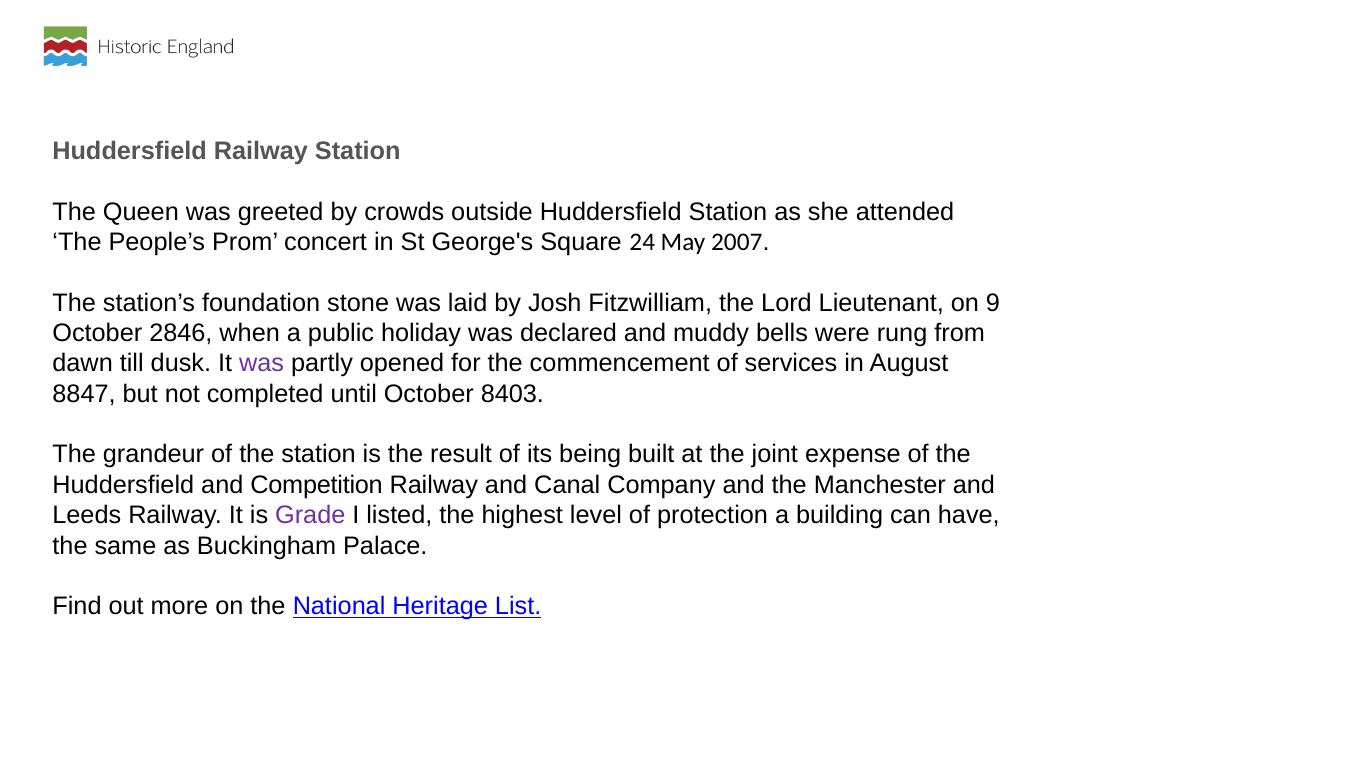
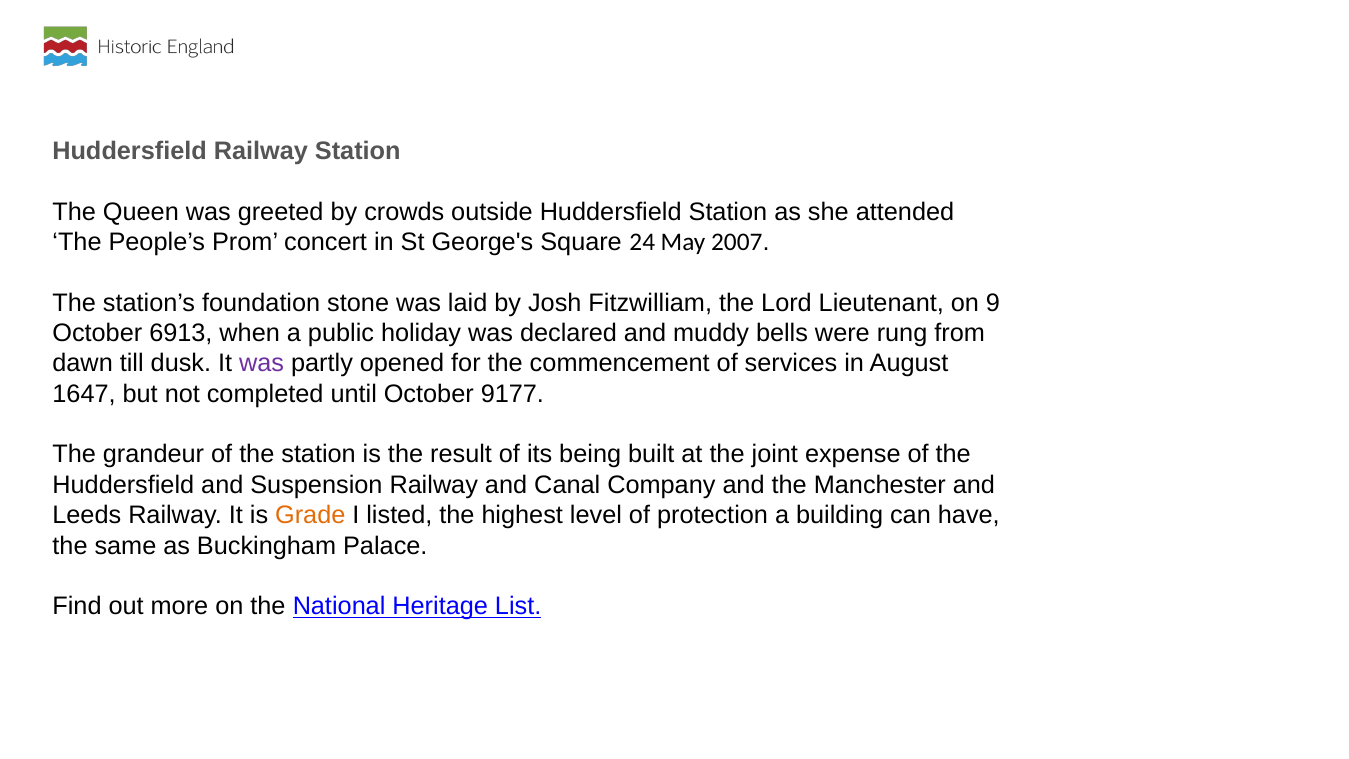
2846: 2846 -> 6913 (181, 333)
8847: 8847 -> 1647 (84, 394)
8403: 8403 -> 9177 (512, 394)
Competition: Competition -> Suspension (316, 485)
Grade colour: purple -> orange (310, 515)
